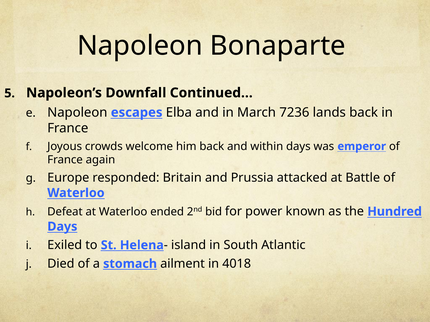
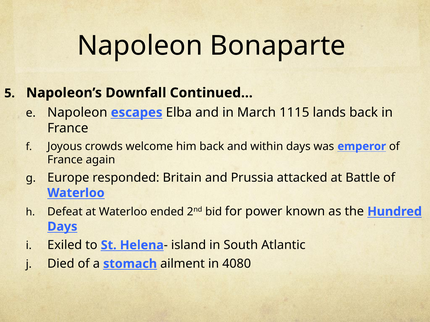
7236: 7236 -> 1115 (294, 113)
4018: 4018 -> 4080 (237, 264)
